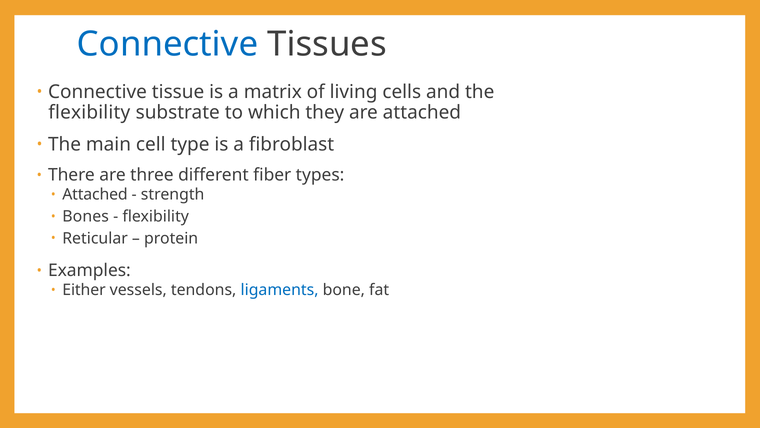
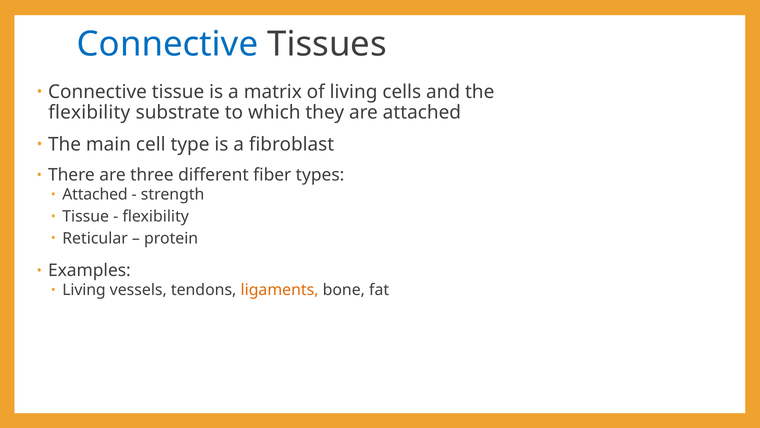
Bones: Bones -> Tissue (86, 216)
Either: Either -> Living (84, 290)
ligaments colour: blue -> orange (280, 290)
